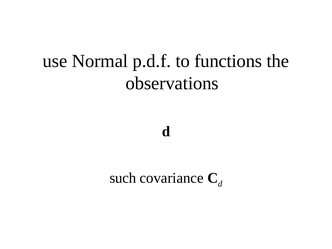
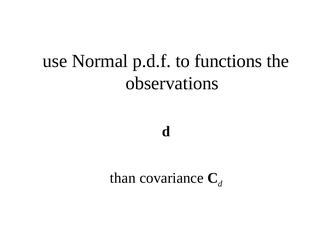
such: such -> than (123, 178)
